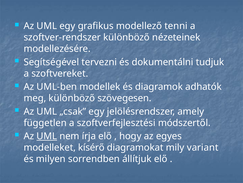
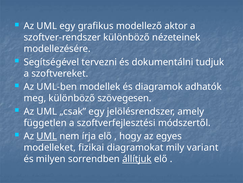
tenni: tenni -> aktor (176, 26)
kísérő: kísérő -> fizikai (91, 147)
állítjuk underline: none -> present (137, 158)
